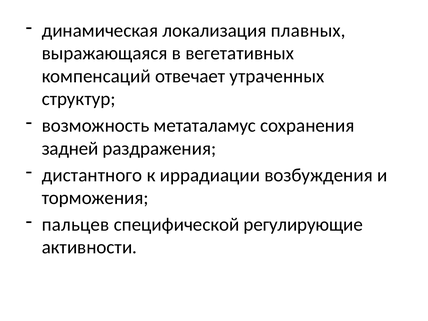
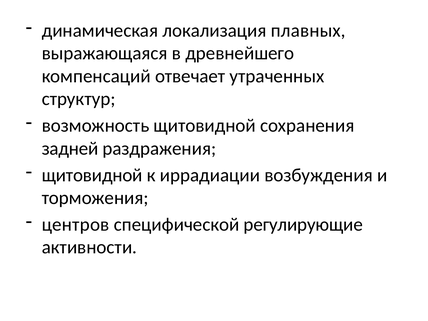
вегетативных: вегетативных -> древнейшего (240, 53)
возможность метаталамус: метаталамус -> щитовидной (205, 126)
дистантного: дистантного -> щитовидной (92, 175)
пальцев: пальцев -> центров (76, 225)
